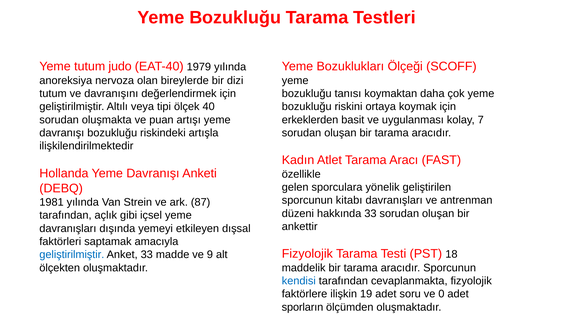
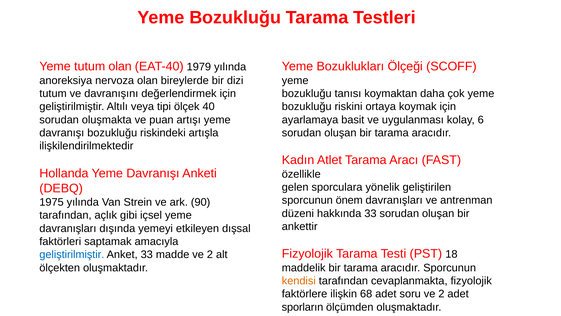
tutum judo: judo -> olan (120, 66)
erkeklerden: erkeklerden -> ayarlamaya (310, 120)
7: 7 -> 6 (481, 120)
kitabı: kitabı -> önem (349, 200)
1981: 1981 -> 1975 (52, 202)
87: 87 -> 90 (201, 202)
madde ve 9: 9 -> 2 (210, 254)
kendisi colour: blue -> orange (299, 280)
19: 19 -> 68 (366, 294)
soru ve 0: 0 -> 2 (441, 294)
